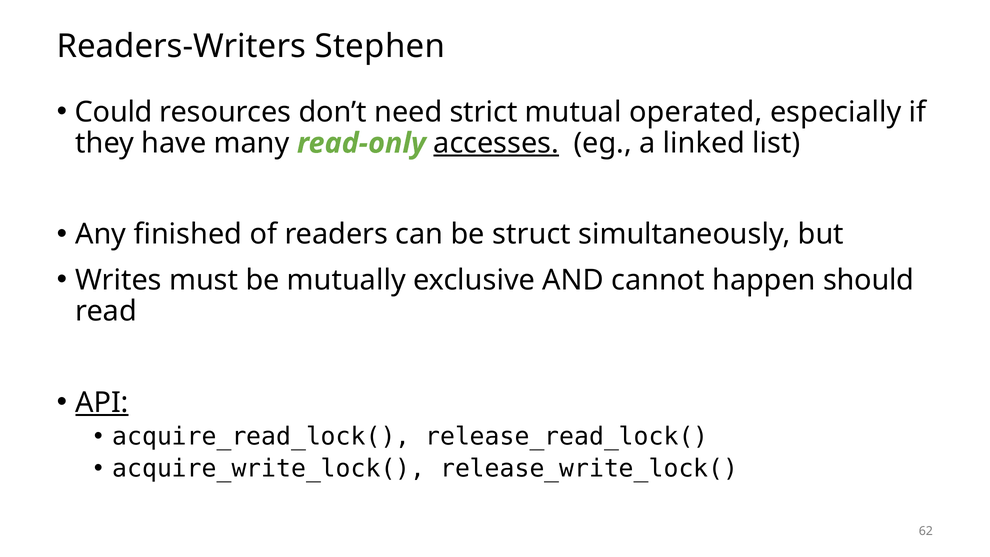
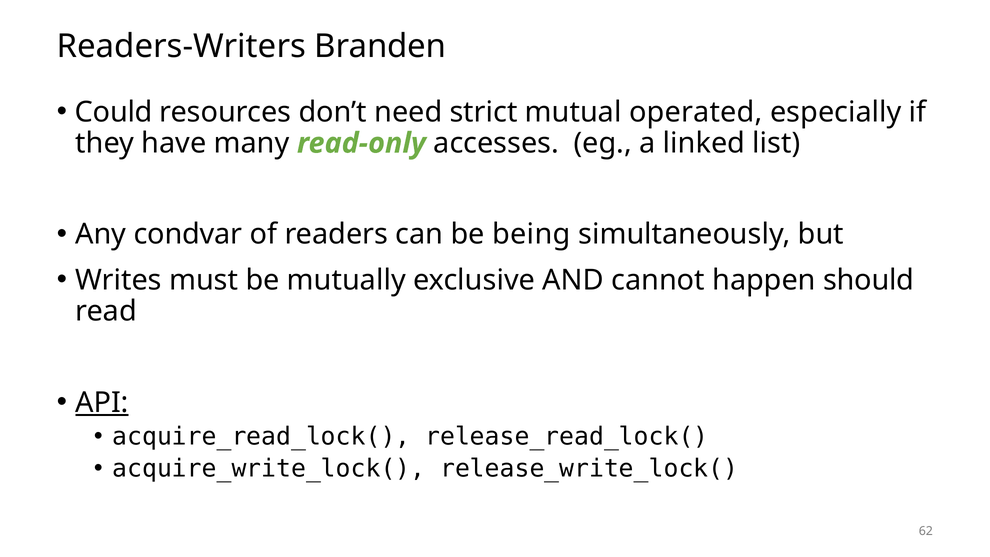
Stephen: Stephen -> Branden (380, 46)
accesses underline: present -> none (496, 143)
finished: finished -> condvar (188, 234)
struct: struct -> being (531, 234)
